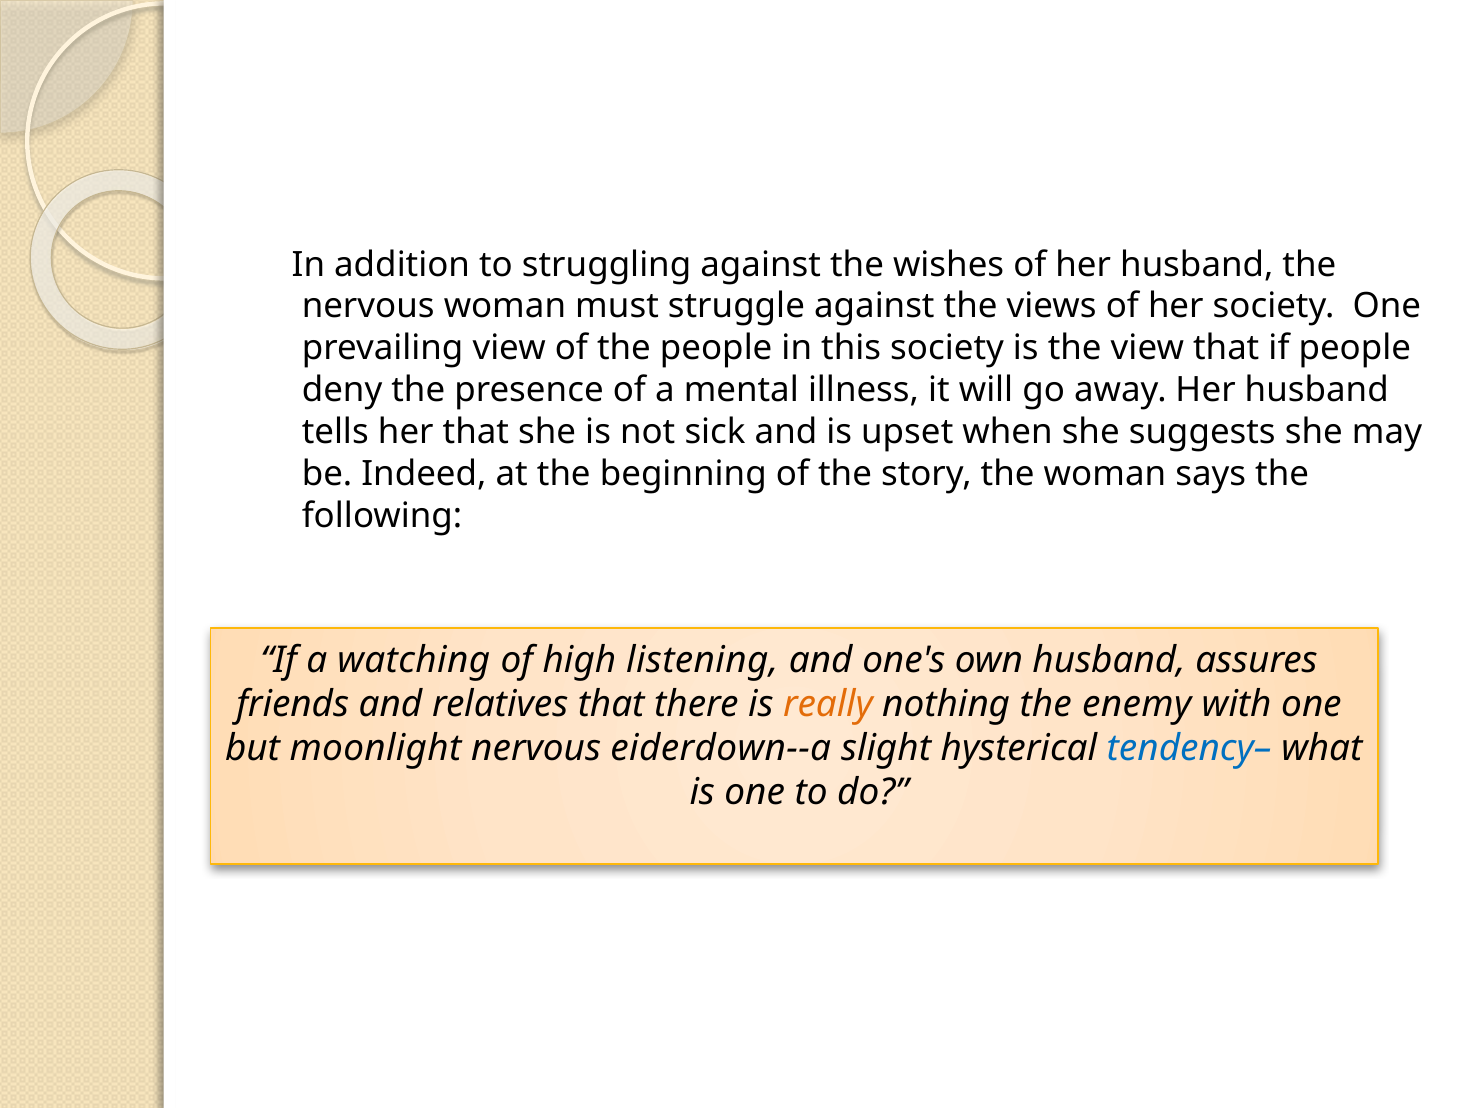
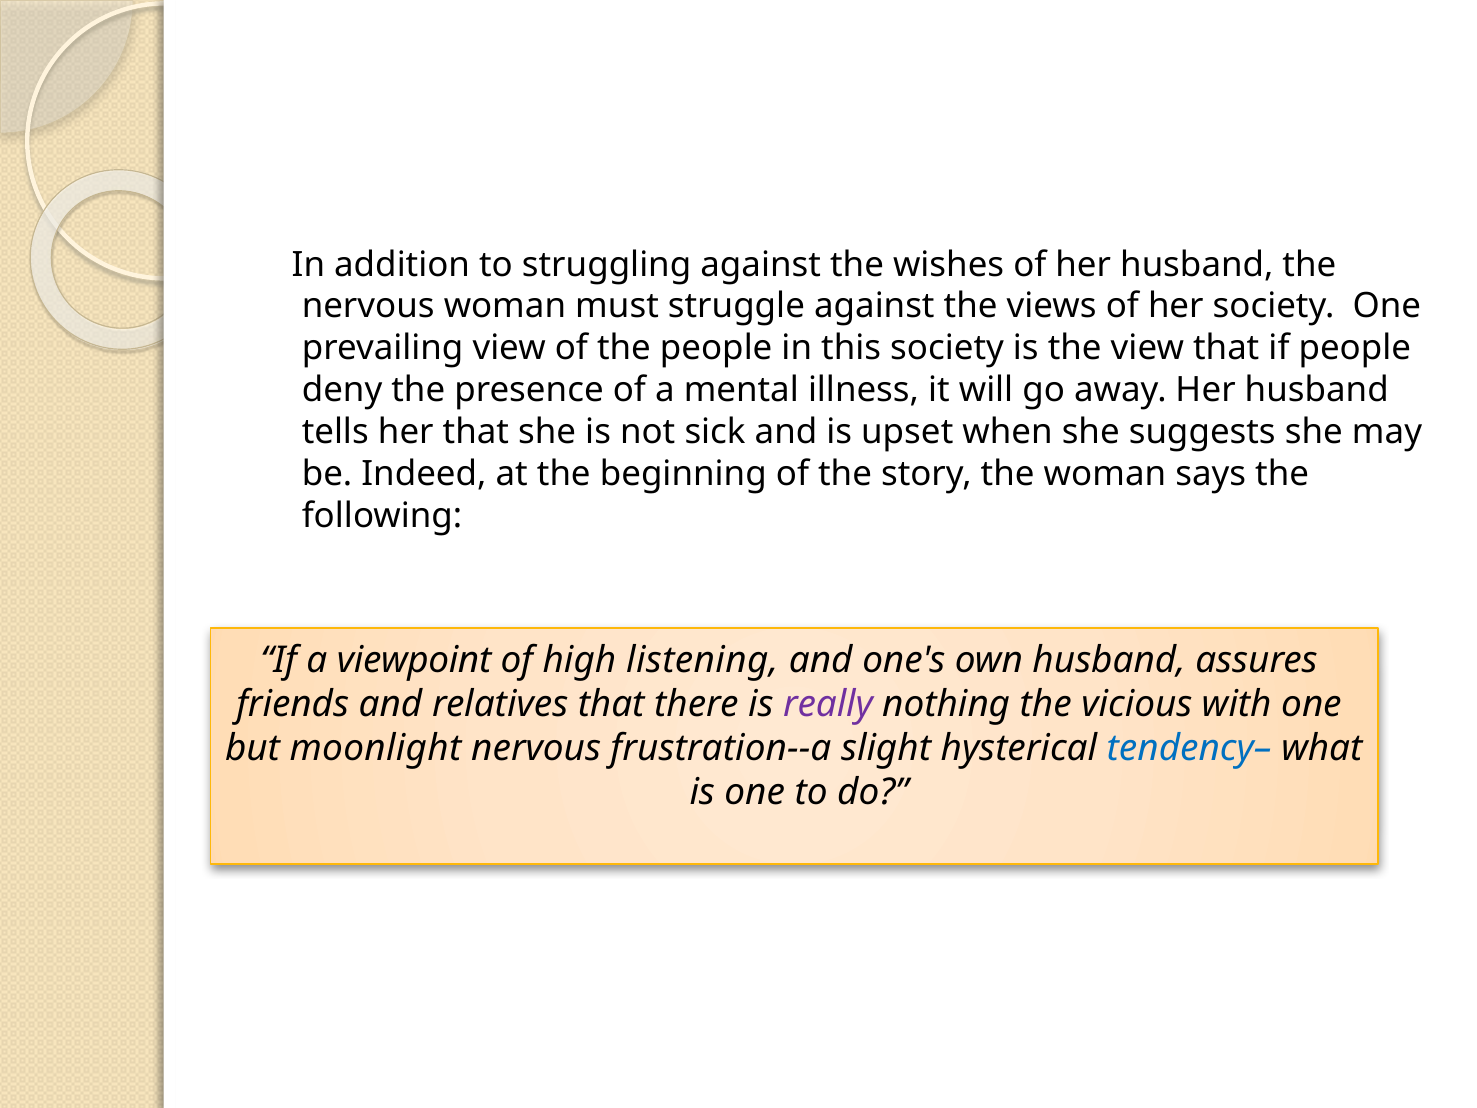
watching: watching -> viewpoint (414, 660)
really colour: orange -> purple (828, 704)
enemy: enemy -> vicious (1137, 704)
eiderdown--a: eiderdown--a -> frustration--a (721, 748)
